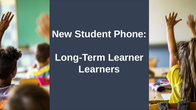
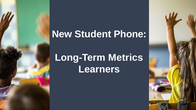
Learner: Learner -> Metrics (126, 58)
